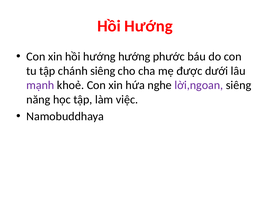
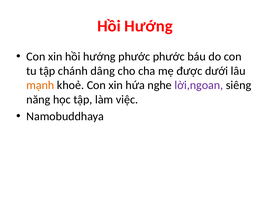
hướng hướng: hướng -> phước (134, 57)
chánh siêng: siêng -> dâng (103, 71)
mạnh colour: purple -> orange (40, 85)
